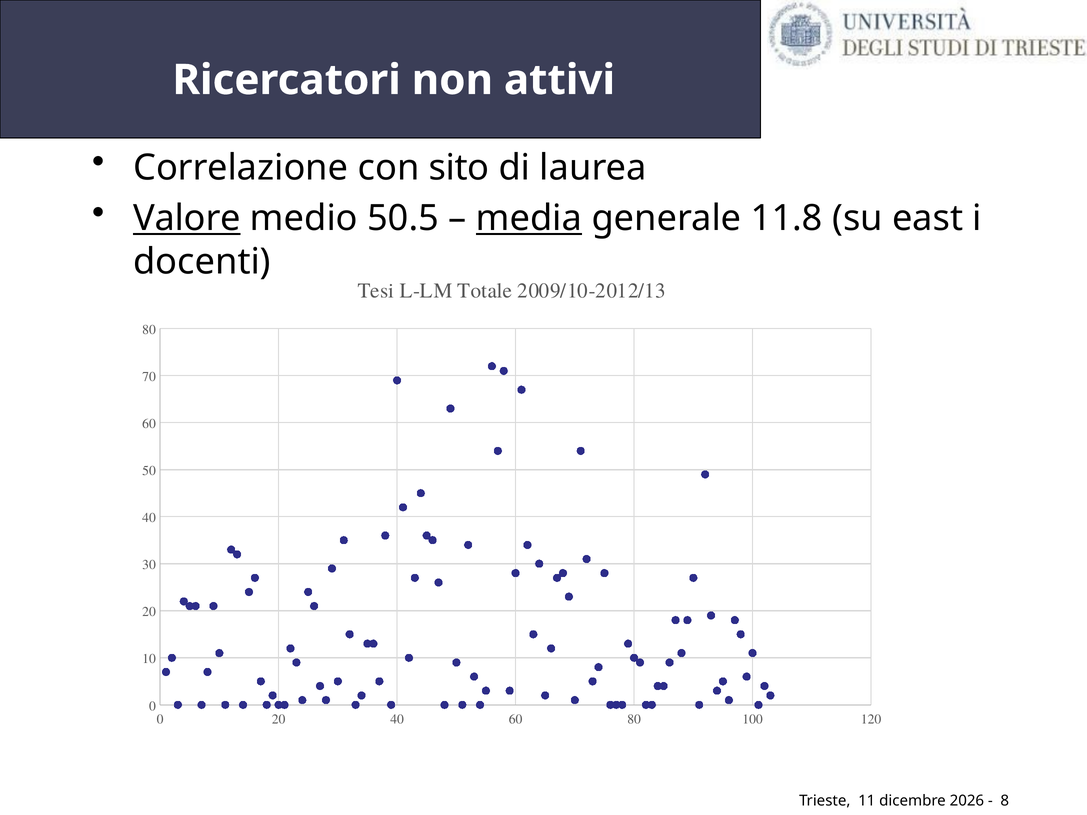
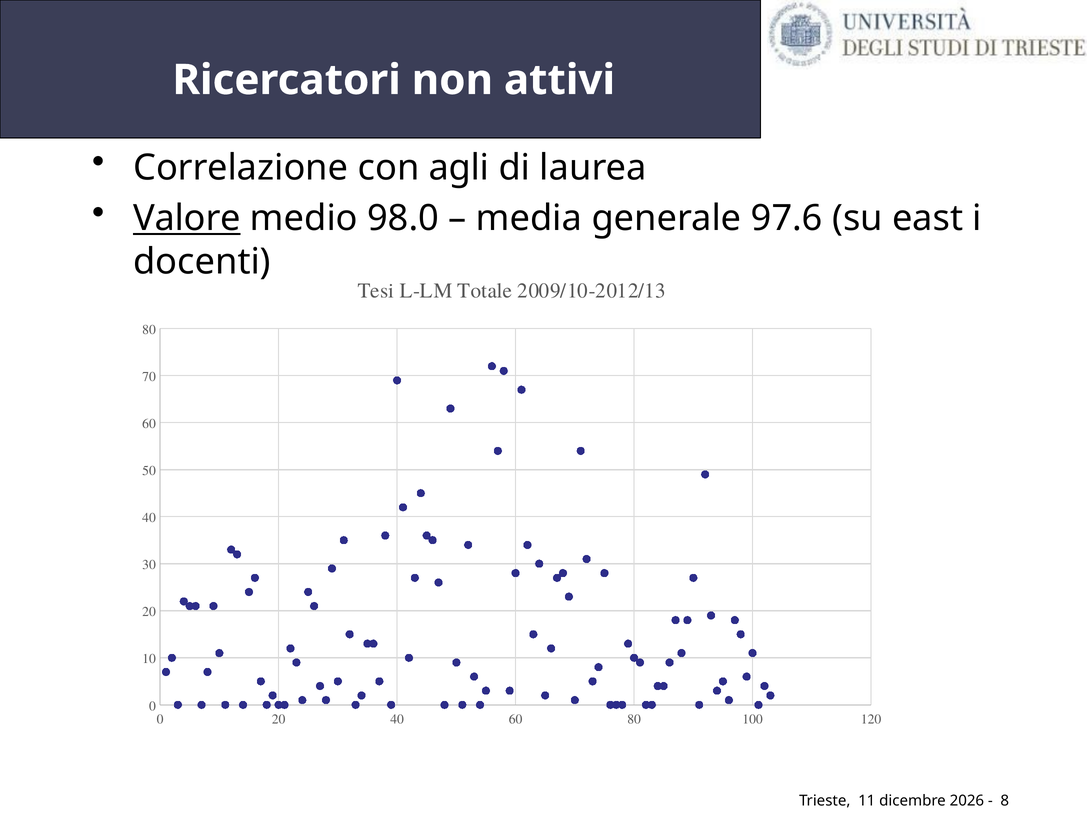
sito: sito -> agli (459, 168)
50.5: 50.5 -> 98.0 (403, 219)
media underline: present -> none (529, 219)
11.8: 11.8 -> 97.6 (787, 219)
